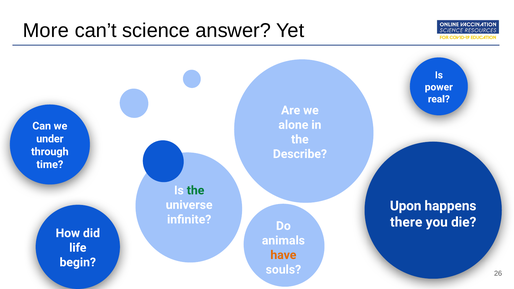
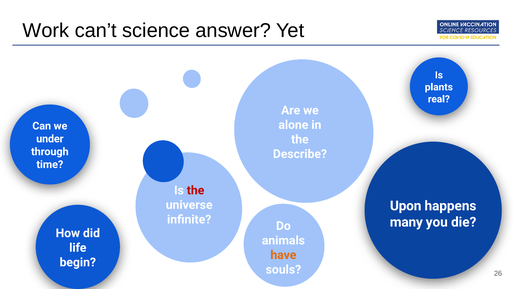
More: More -> Work (46, 31)
power: power -> plants (439, 87)
the colour: green -> red (196, 190)
there: there -> many (406, 222)
